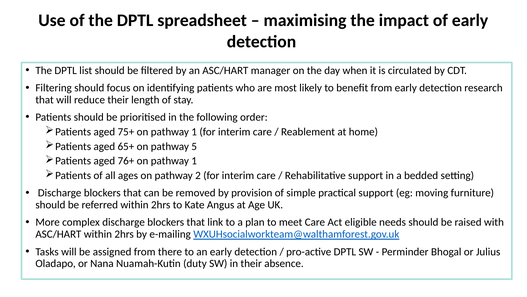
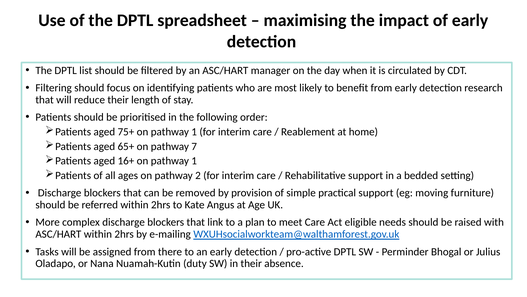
5: 5 -> 7 (194, 146)
76+: 76+ -> 16+ (126, 161)
